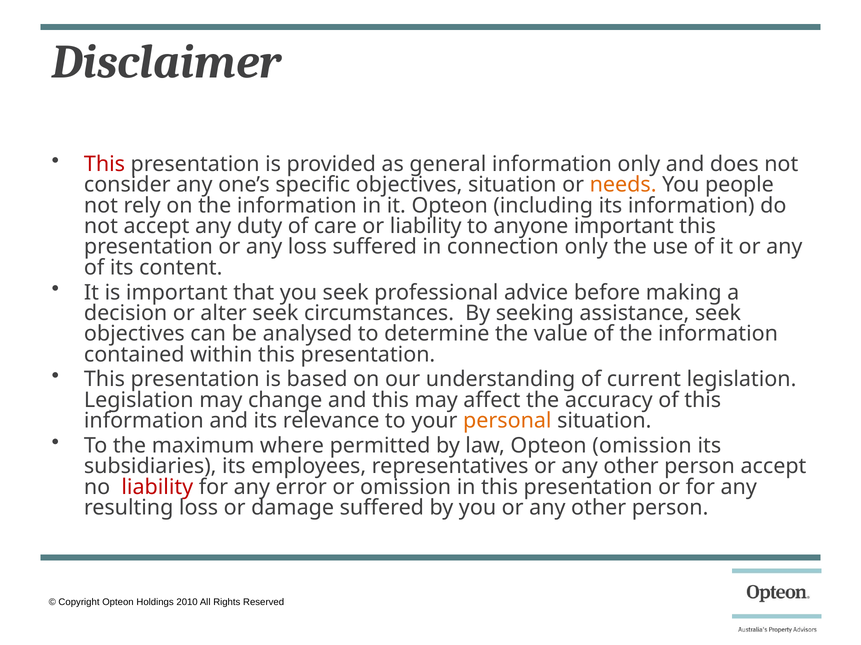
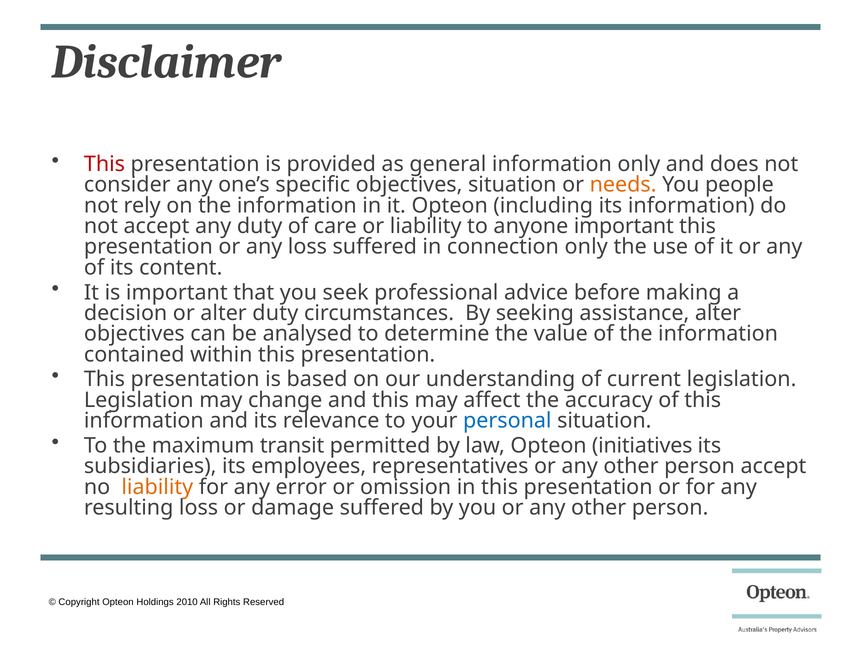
alter seek: seek -> duty (275, 313)
assistance seek: seek -> alter (718, 313)
personal colour: orange -> blue (507, 421)
where: where -> transit (292, 446)
Opteon omission: omission -> initiatives (642, 446)
liability colour: red -> orange (157, 487)
